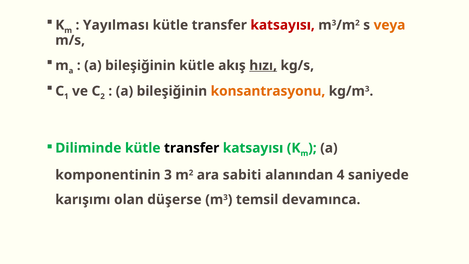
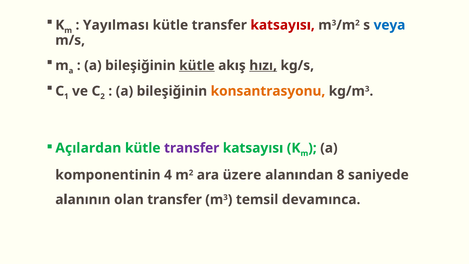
veya colour: orange -> blue (389, 25)
kütle underline: none -> present (197, 65)
Diliminde: Diliminde -> Açılardan (88, 148)
transfer colour: black -> purple (192, 148)
komponentinin 3: 3 -> 4 (168, 175)
sabiti: sabiti -> üzere (242, 175)
4: 4 -> 8 (341, 175)
karışımı: karışımı -> alanının (83, 199)
olan düşerse: düşerse -> transfer (175, 199)
